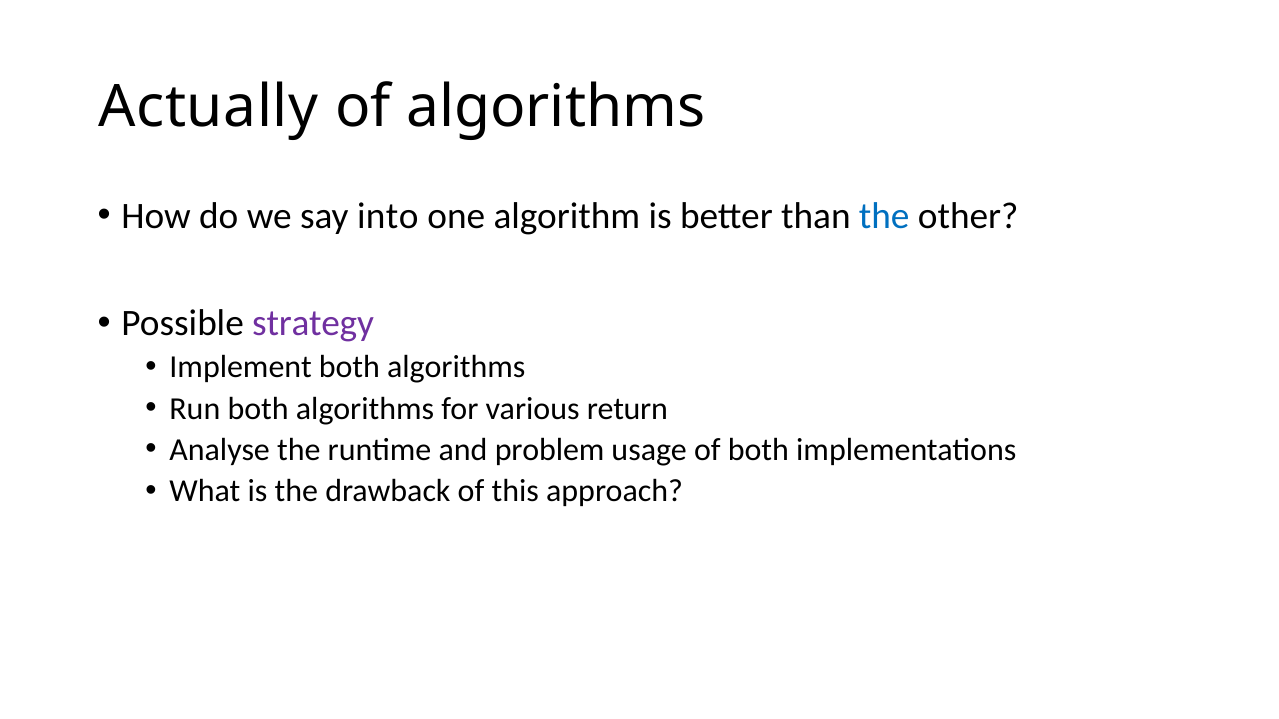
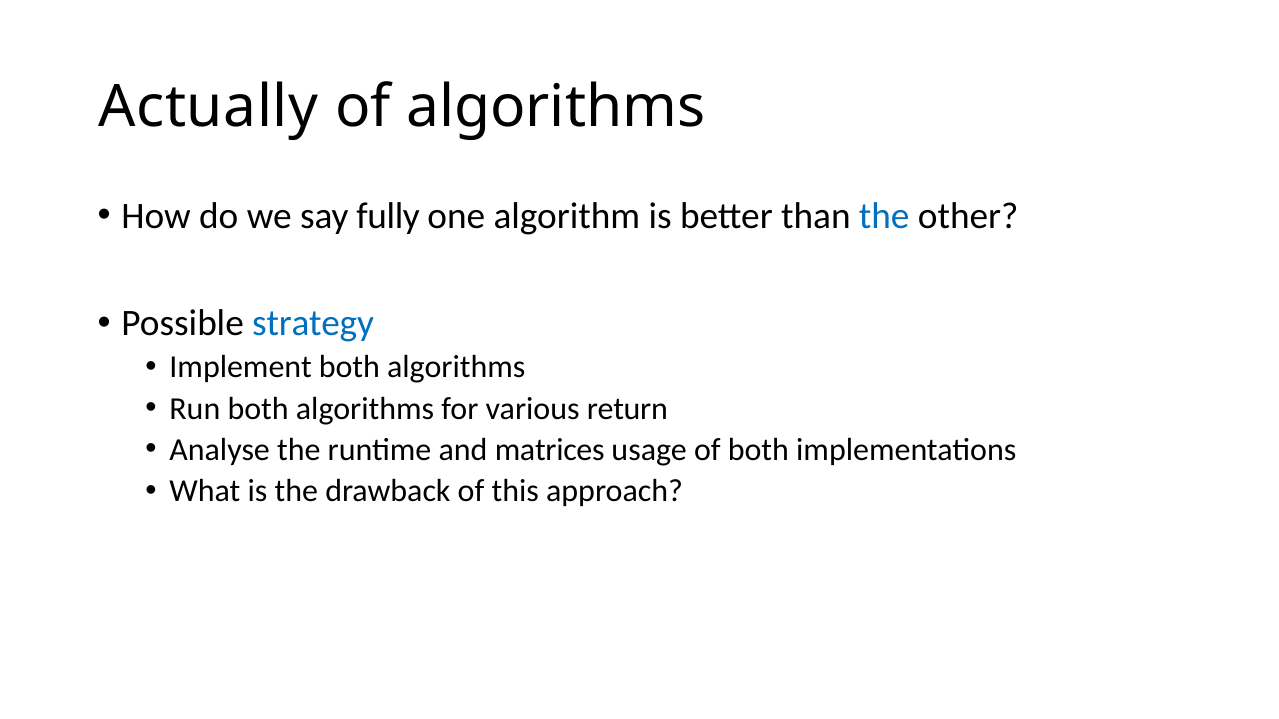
into: into -> fully (388, 216)
strategy colour: purple -> blue (313, 323)
problem: problem -> matrices (550, 450)
